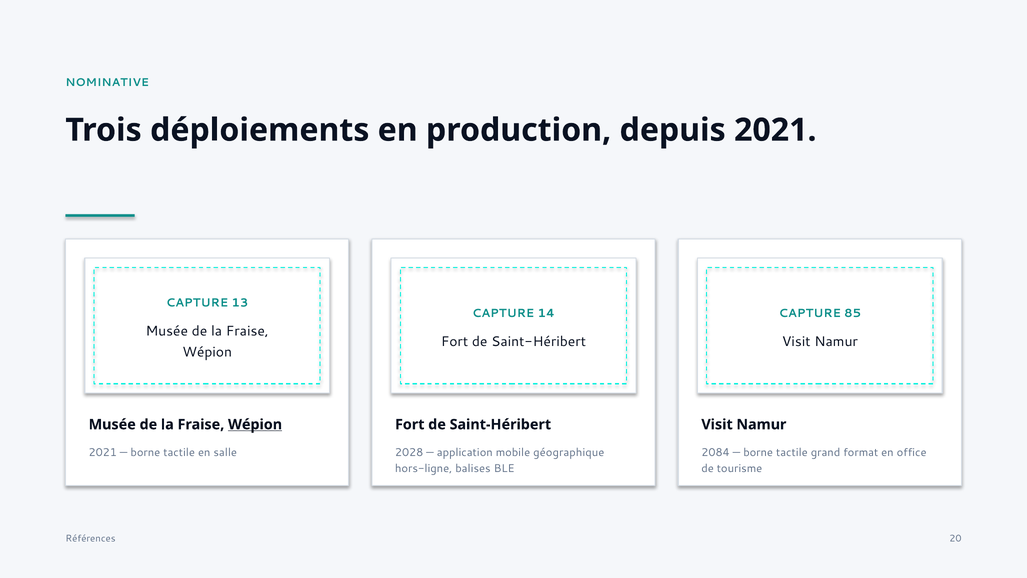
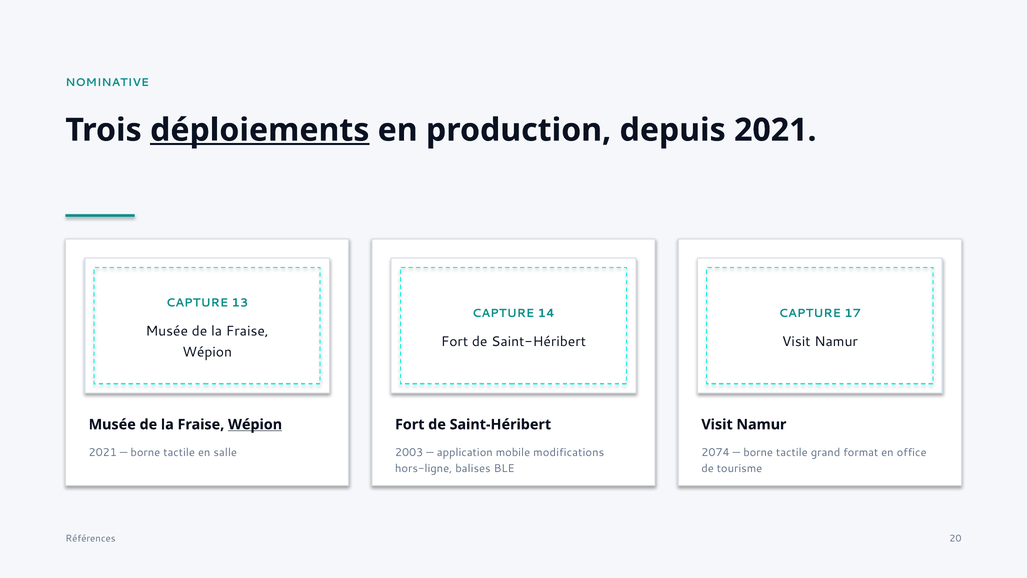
déploiements underline: none -> present (260, 130)
85: 85 -> 17 (853, 313)
2028: 2028 -> 2003 (409, 452)
géographique: géographique -> modifications (569, 452)
2084: 2084 -> 2074 (716, 452)
